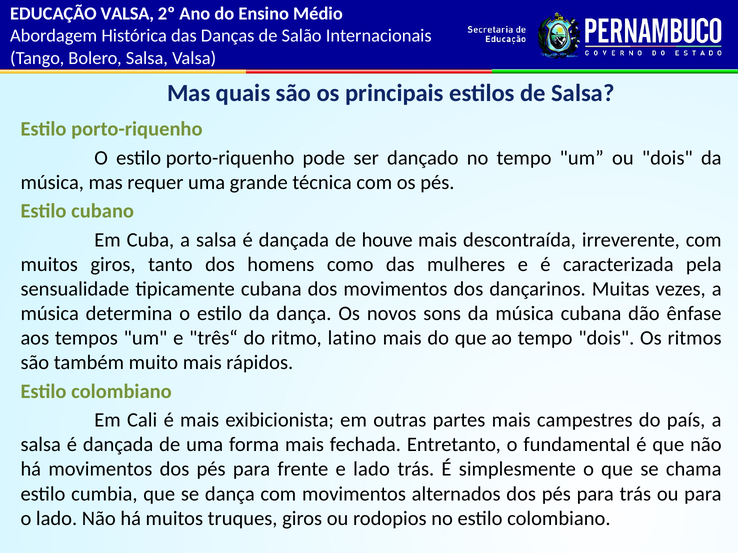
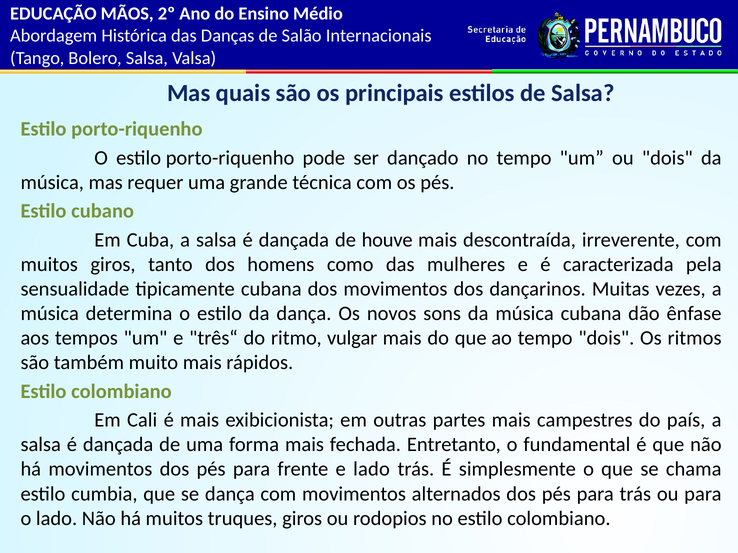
EDUCAÇÃO VALSA: VALSA -> MÃOS (127, 14)
latino: latino -> vulgar (352, 338)
